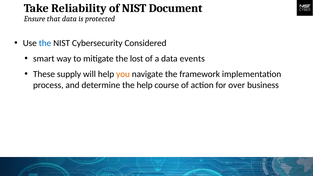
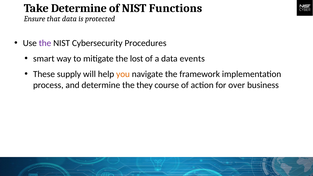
Take Reliability: Reliability -> Determine (79, 8)
Document: Document -> Functions (176, 8)
the colour: blue -> purple (45, 43)
Considered: Considered -> Procedures (146, 43)
the help: help -> they (145, 85)
